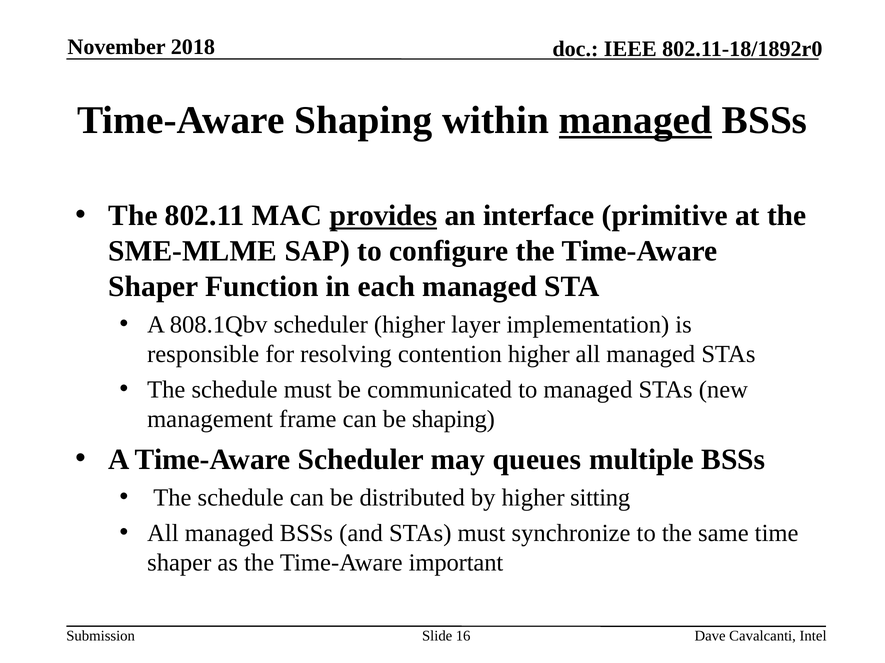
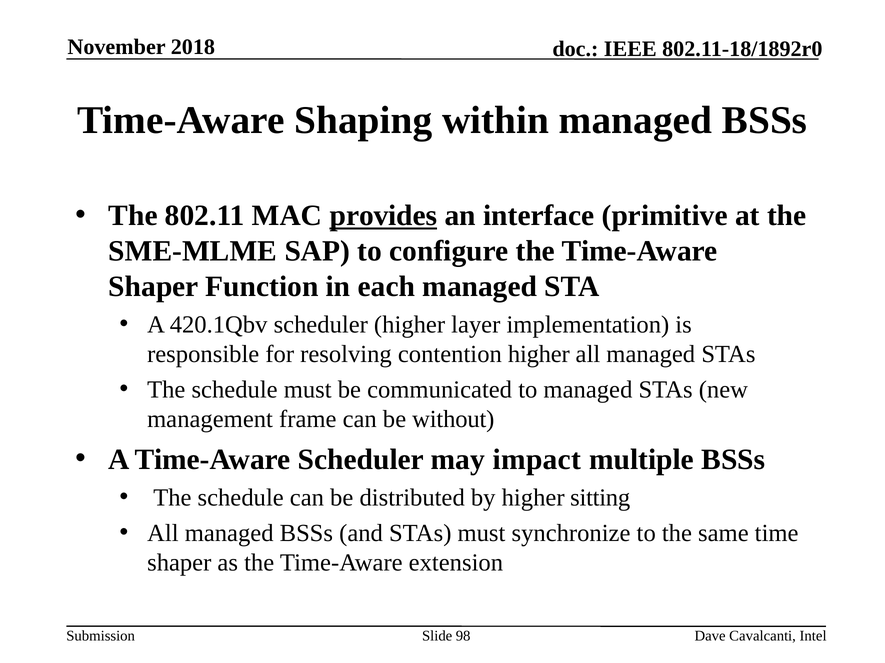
managed underline: present -> none (636, 121)
808.1Qbv: 808.1Qbv -> 420.1Qbv (219, 325)
be shaping: shaping -> without (453, 420)
queues: queues -> impact (537, 460)
important: important -> extension (456, 563)
16: 16 -> 98 (463, 637)
